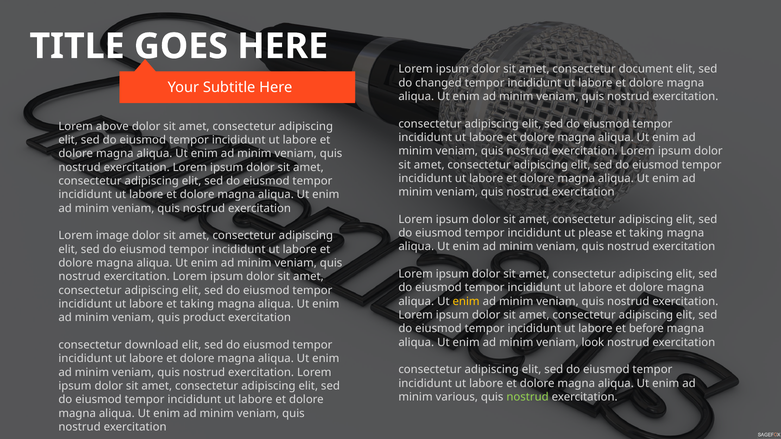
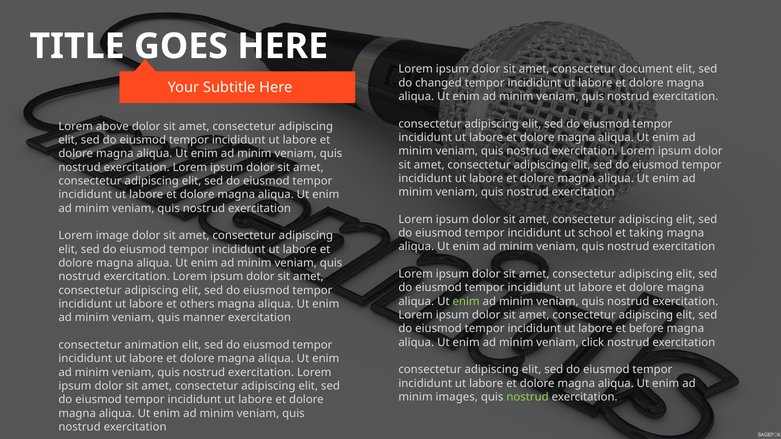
please: please -> school (595, 233)
enim colour: yellow -> light green (466, 302)
labore et taking: taking -> others (197, 304)
product: product -> manner (204, 318)
look: look -> click (593, 343)
download: download -> animation (152, 345)
various: various -> images (457, 397)
